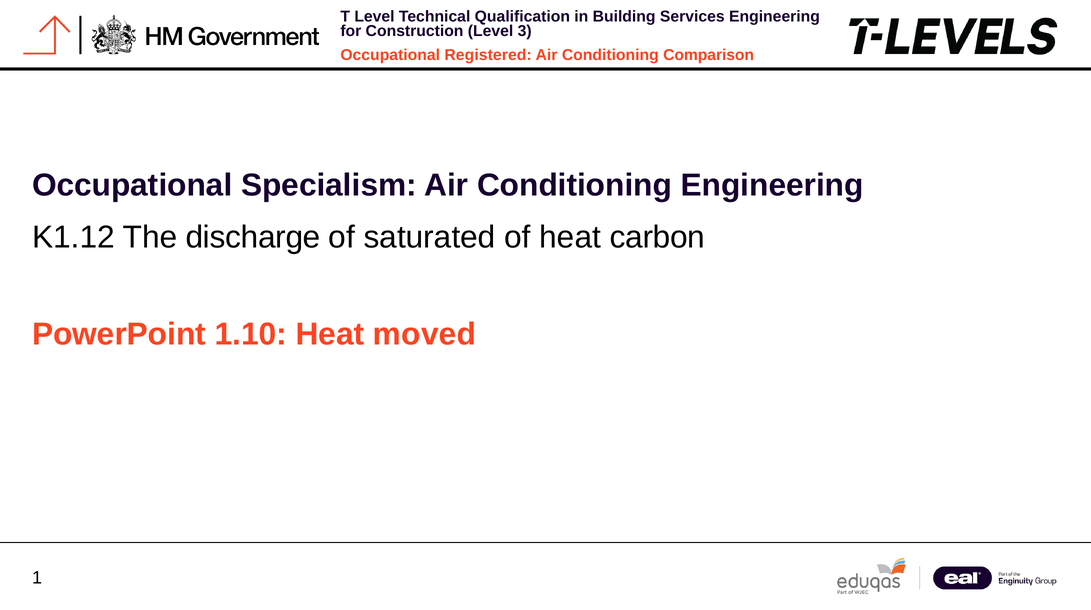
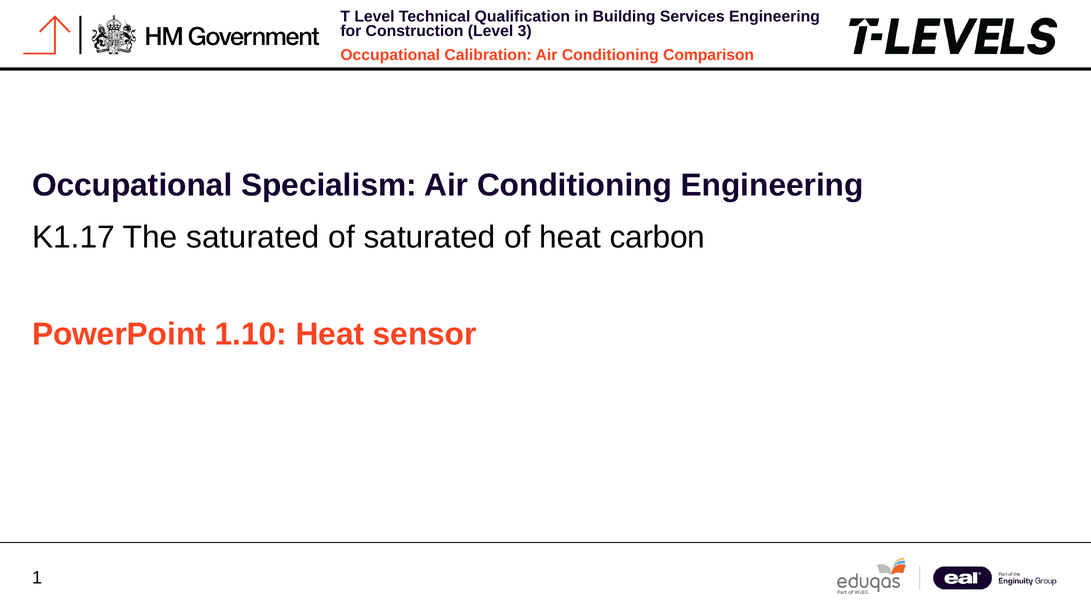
Registered: Registered -> Calibration (488, 55)
K1.12: K1.12 -> K1.17 (73, 237)
The discharge: discharge -> saturated (253, 237)
moved: moved -> sensor (425, 334)
